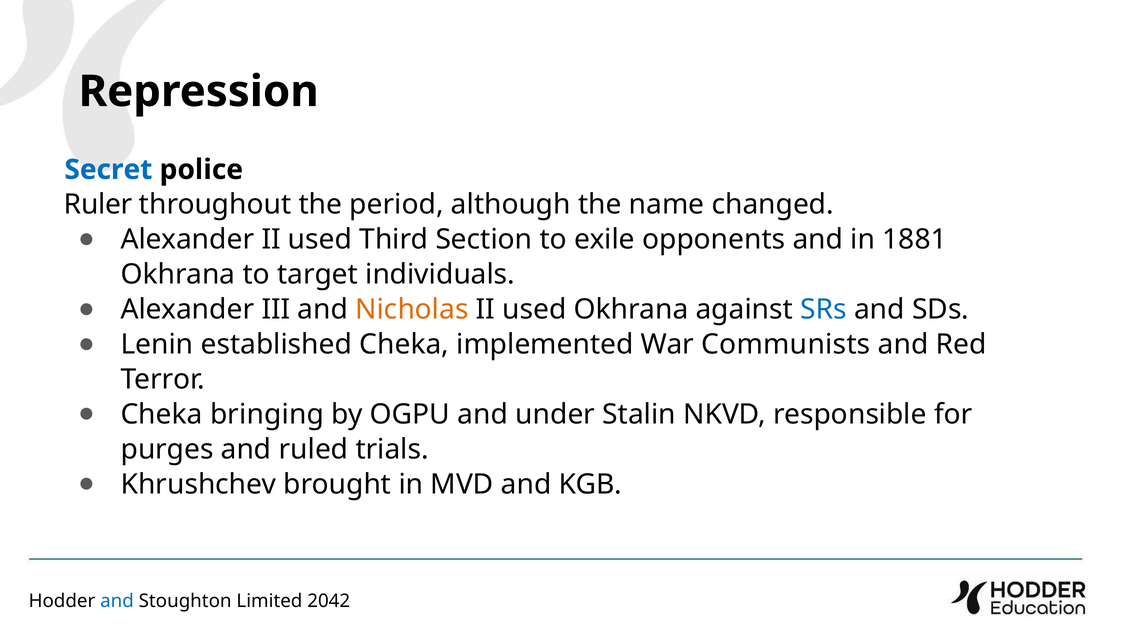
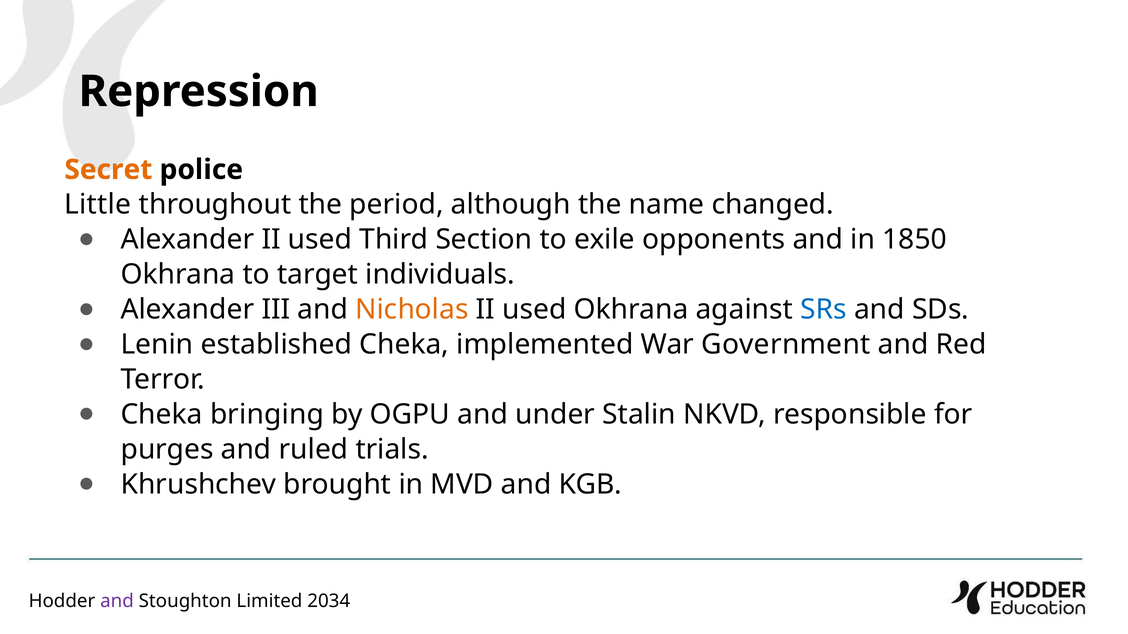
Secret colour: blue -> orange (108, 170)
Ruler: Ruler -> Little (98, 205)
1881: 1881 -> 1850 (915, 240)
Communists: Communists -> Government (786, 345)
and colour: blue -> purple (117, 601)
2042: 2042 -> 2034 (329, 601)
